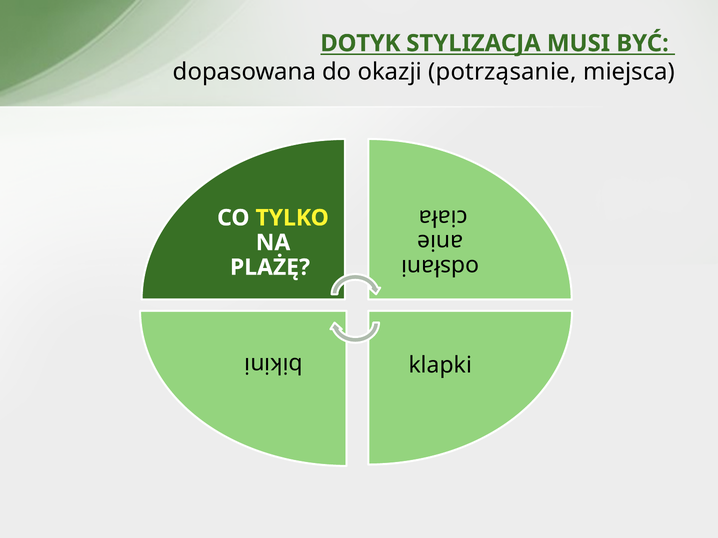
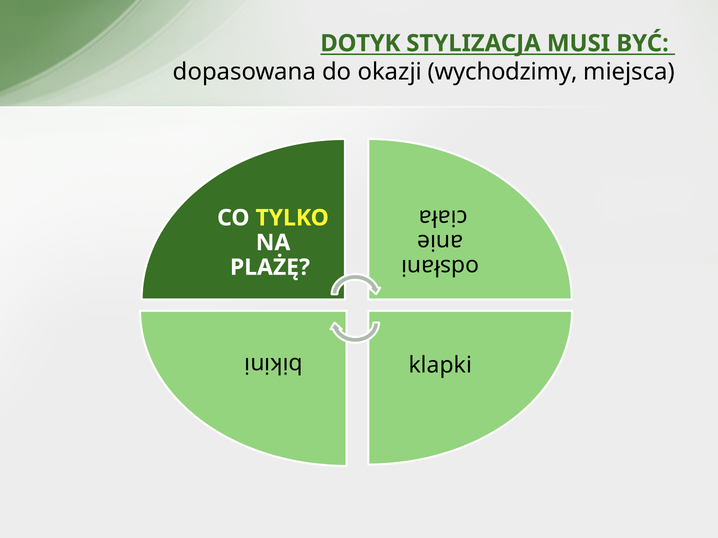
potrząsanie: potrząsanie -> wychodzimy (503, 72)
